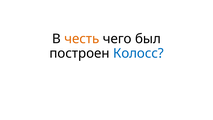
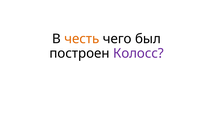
Колосс colour: blue -> purple (138, 53)
